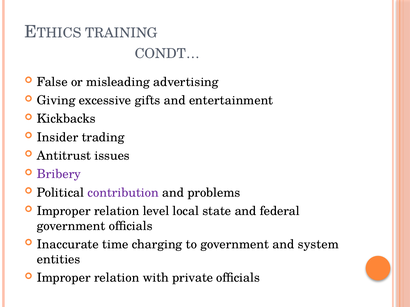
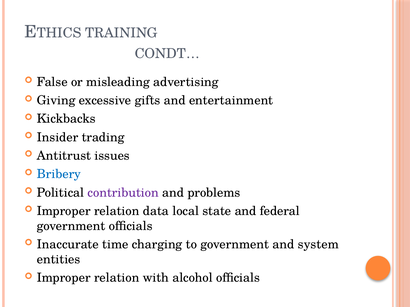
Bribery colour: purple -> blue (59, 174)
level: level -> data (156, 211)
private: private -> alcohol (193, 278)
